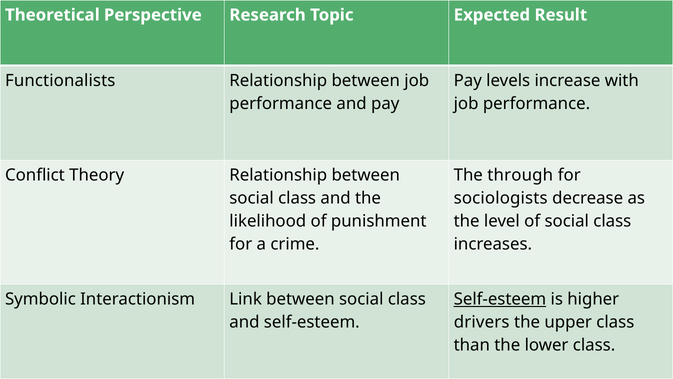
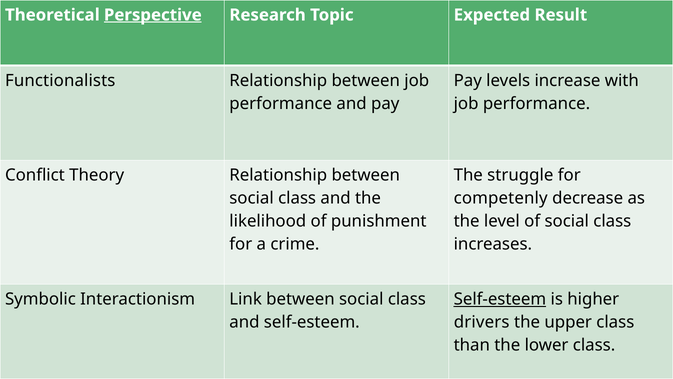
Perspective underline: none -> present (153, 15)
through: through -> struggle (520, 175)
sociologists: sociologists -> competenly (501, 198)
